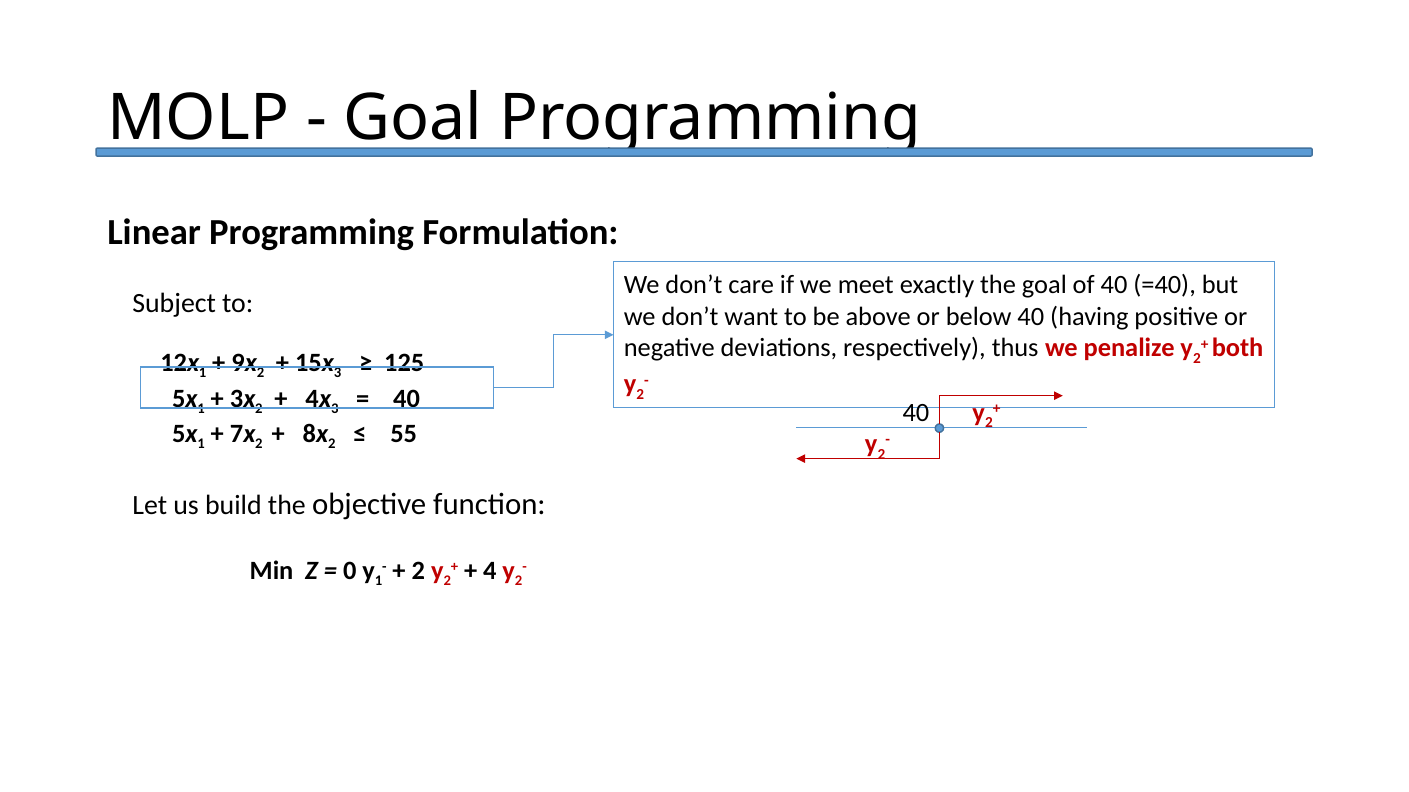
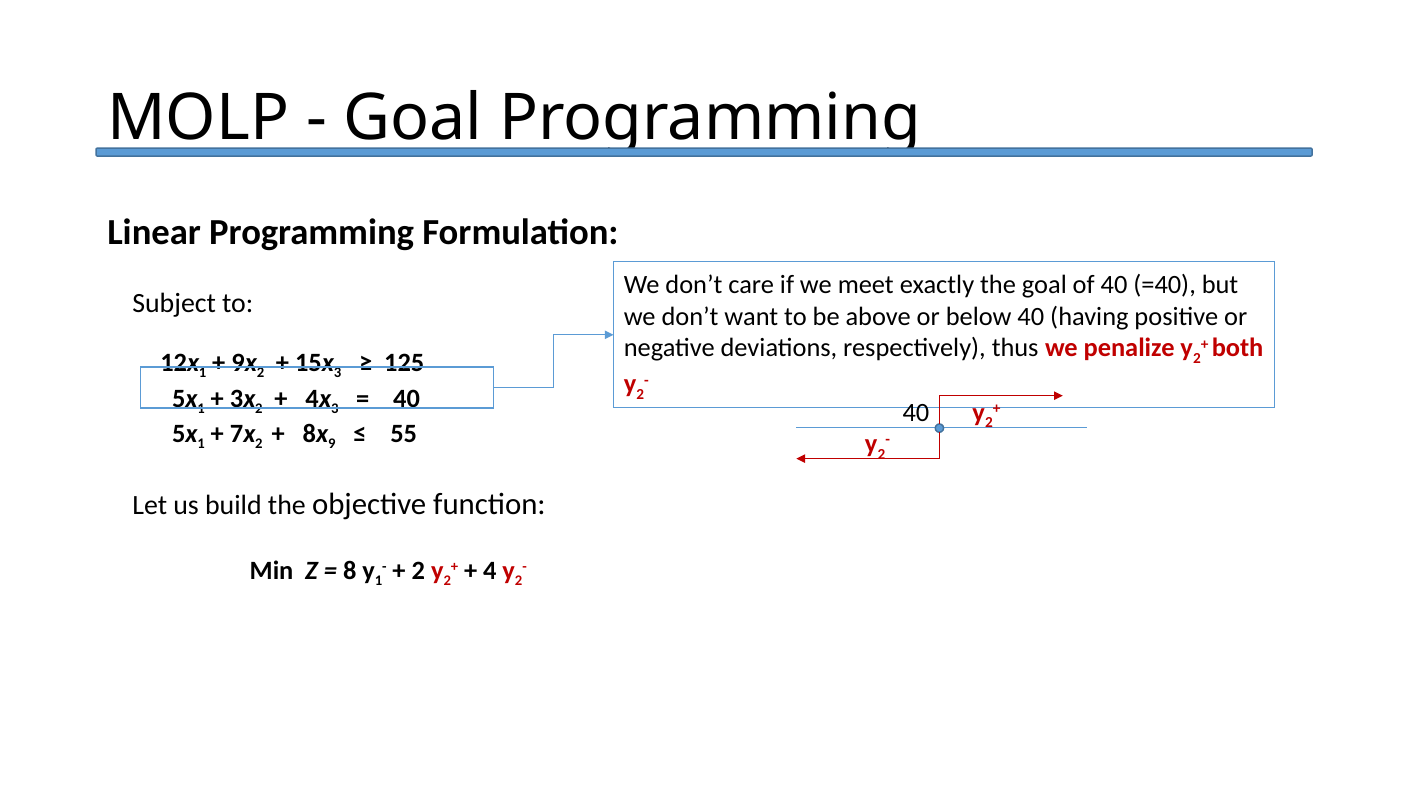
2: 2 -> 9 (332, 444)
0: 0 -> 8 (350, 571)
